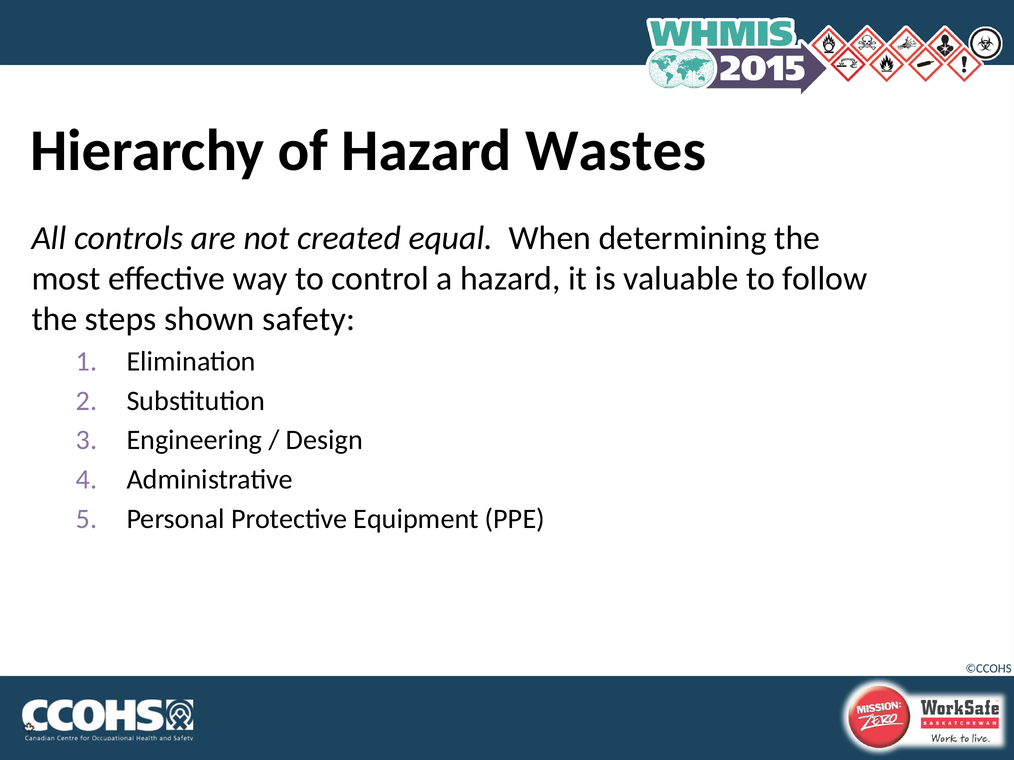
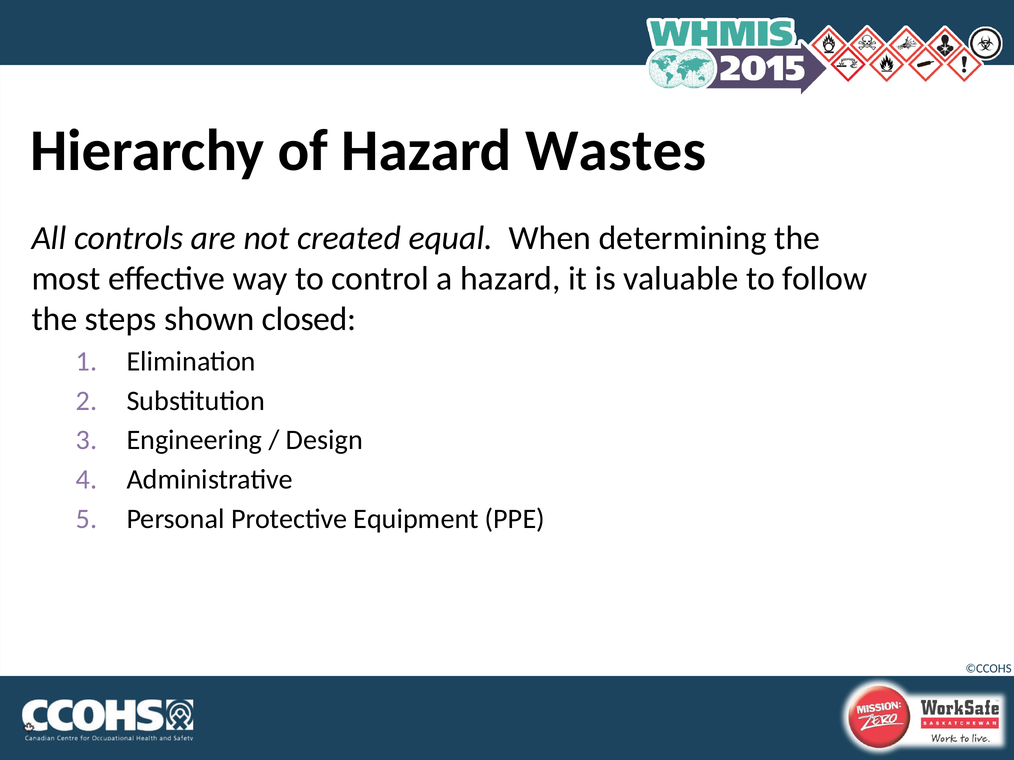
safety: safety -> closed (309, 319)
